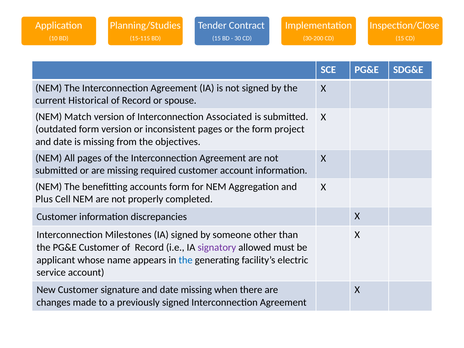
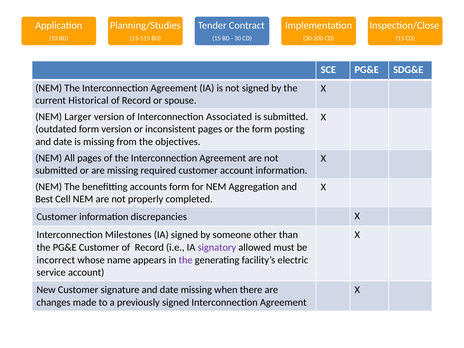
Match: Match -> Larger (78, 117)
project: project -> posting (290, 129)
Plus: Plus -> Best (44, 199)
applicant: applicant -> incorrect (56, 260)
the colour: blue -> purple (186, 260)
